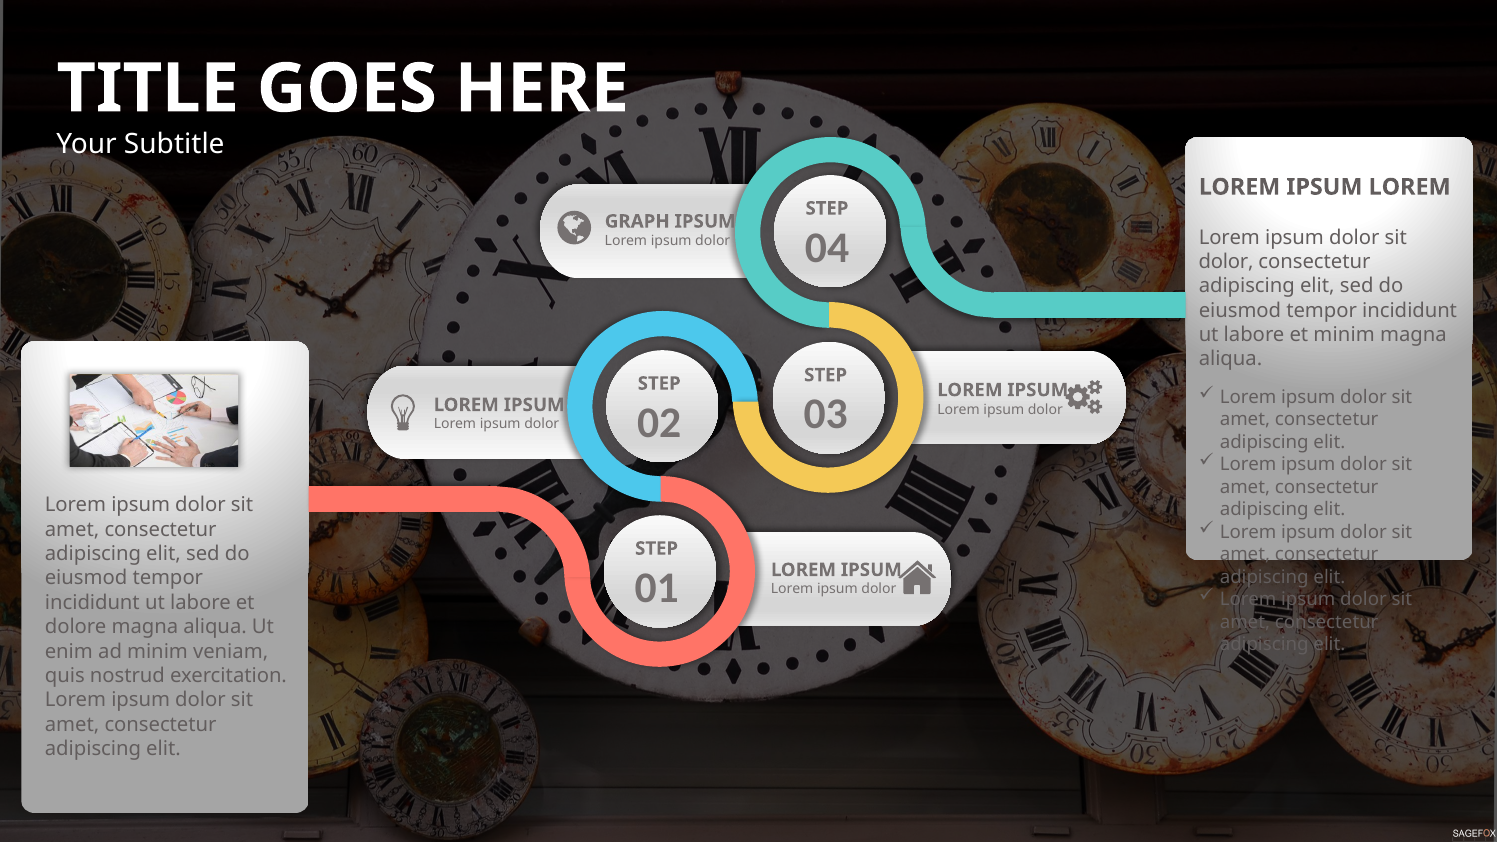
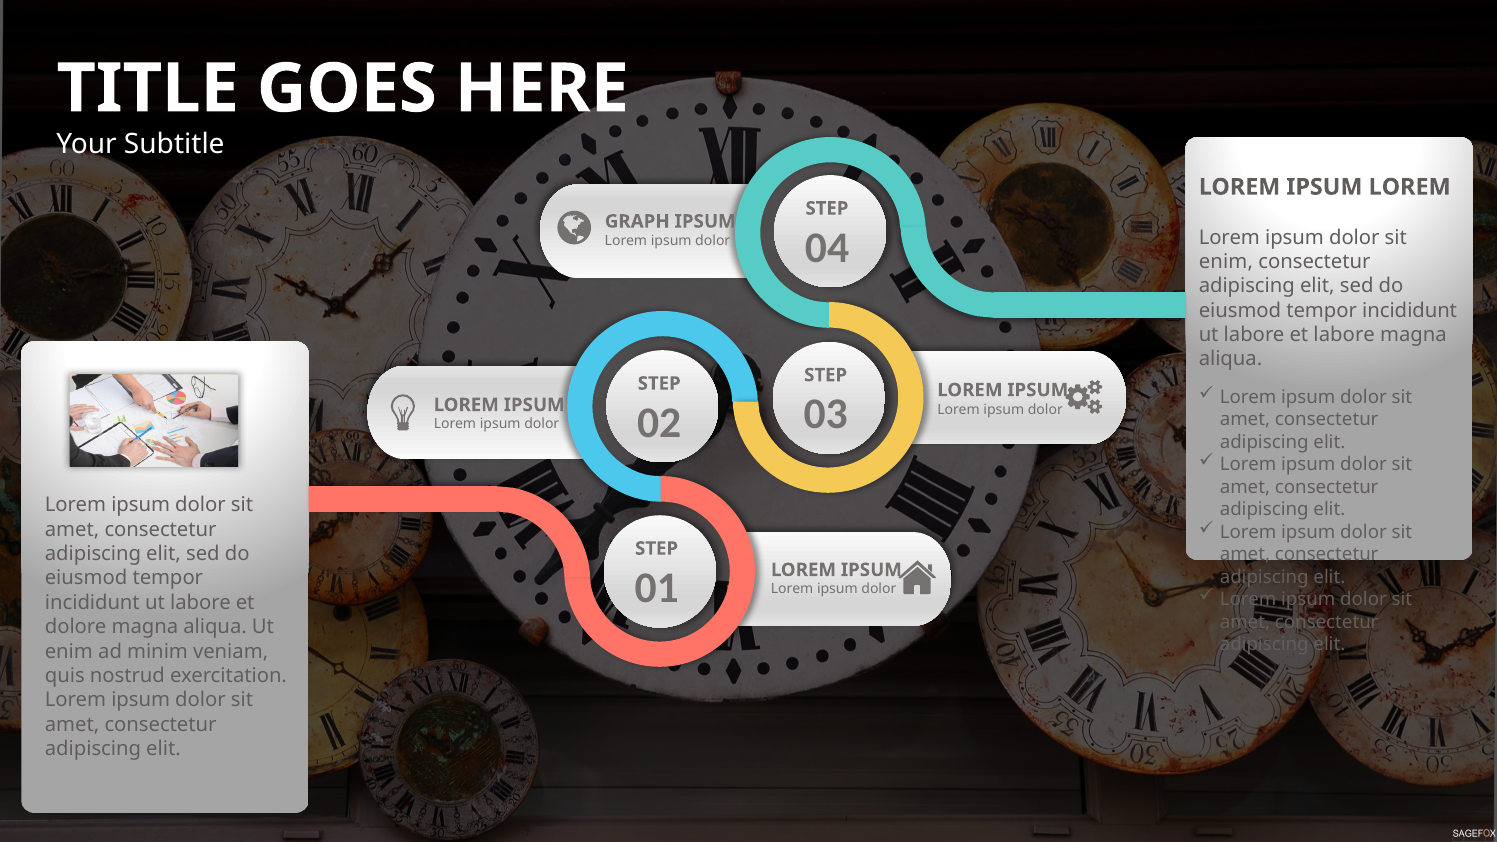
dolor: dolor -> enim (1226, 262)
et minim: minim -> labore (1344, 335)
